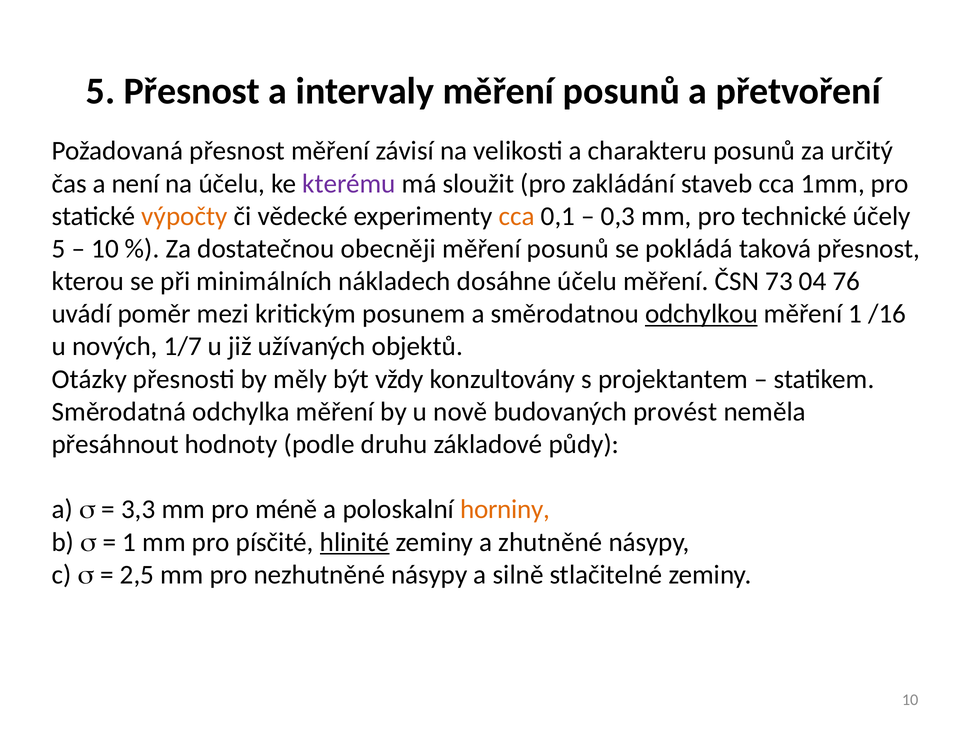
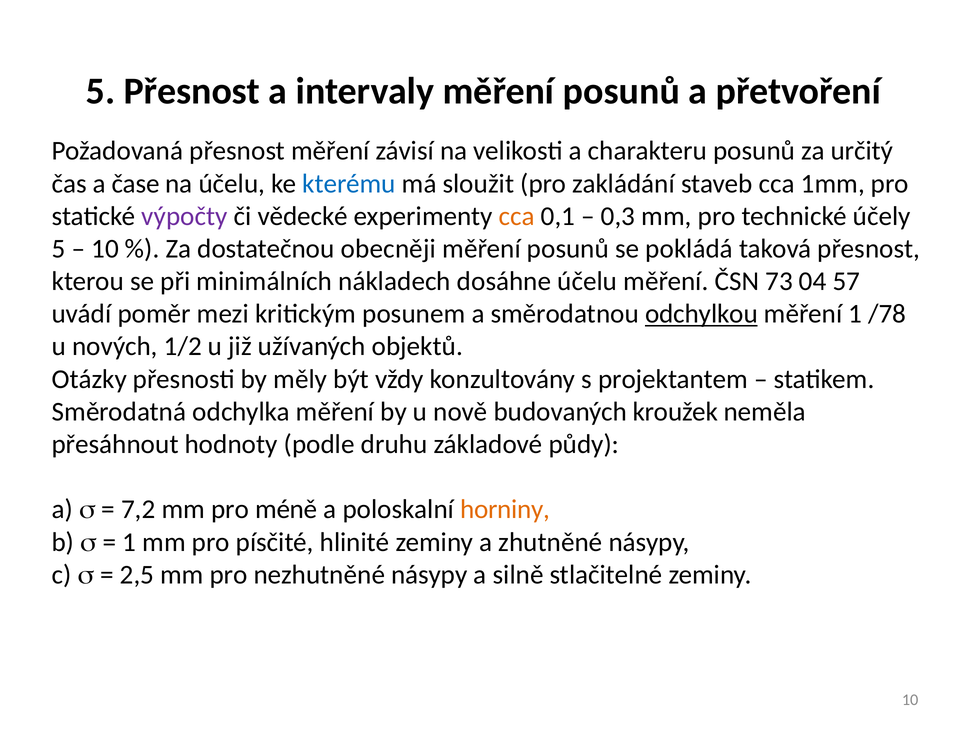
není: není -> čase (136, 183)
kterému colour: purple -> blue (349, 183)
výpočty colour: orange -> purple (184, 216)
76: 76 -> 57 (846, 281)
/16: /16 -> /78 (887, 314)
1/7: 1/7 -> 1/2 (183, 346)
provést: provést -> kroužek (675, 412)
3,3: 3,3 -> 7,2 (138, 509)
hlinité underline: present -> none (355, 542)
